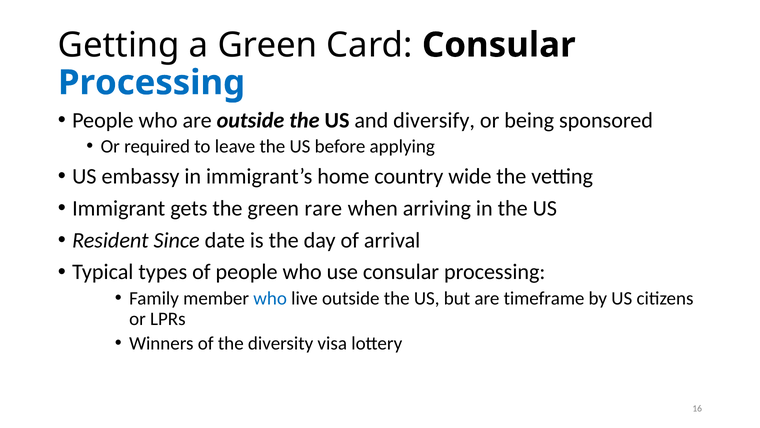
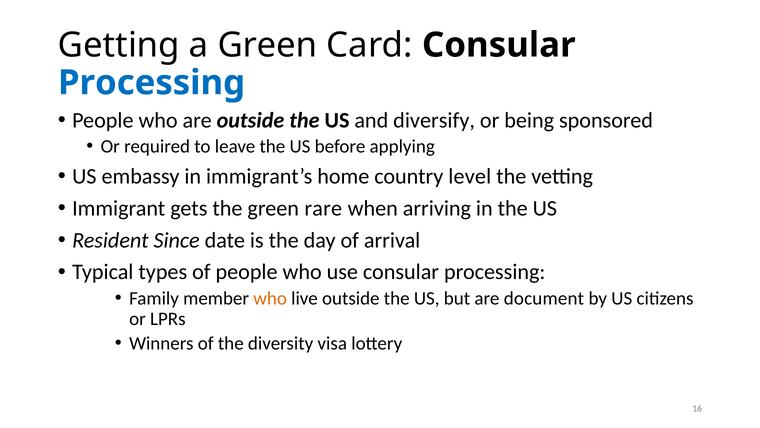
wide: wide -> level (470, 176)
who colour: blue -> orange (270, 298)
timeframe: timeframe -> document (544, 298)
